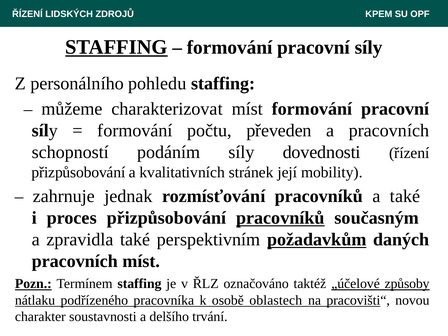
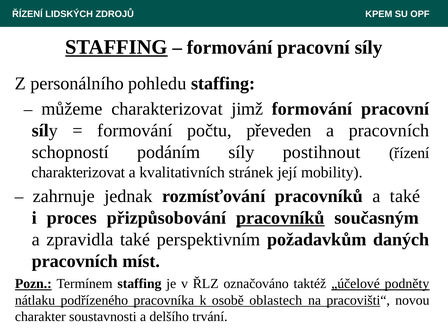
charakterizovat míst: míst -> jimž (247, 109)
dovednosti: dovednosti -> postihnout (322, 152)
přizpůsobování: přizpůsobování -> charakterizovat (78, 172)
požadavkům underline: present -> none (317, 240)
způsoby: způsoby -> podněty (407, 284)
